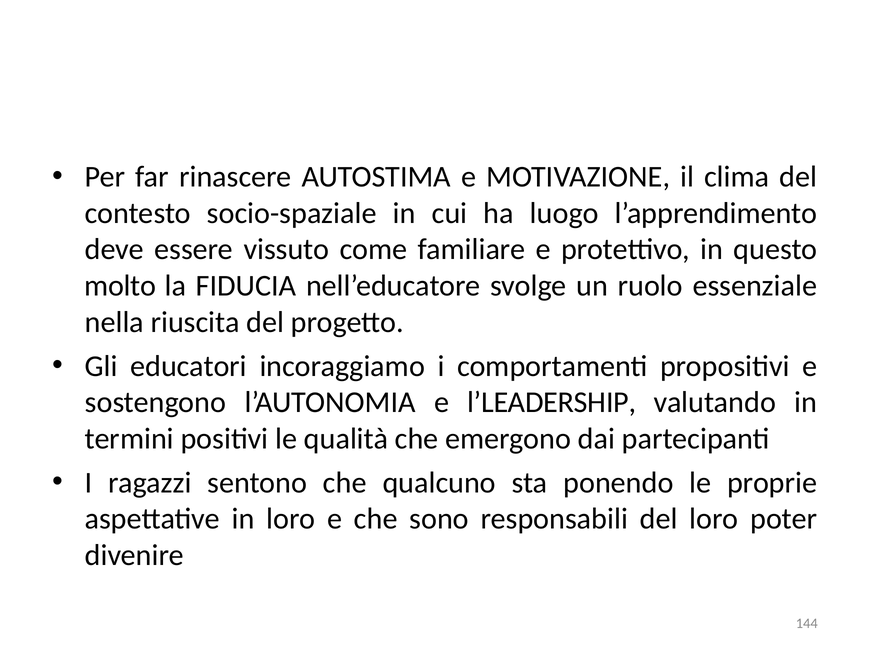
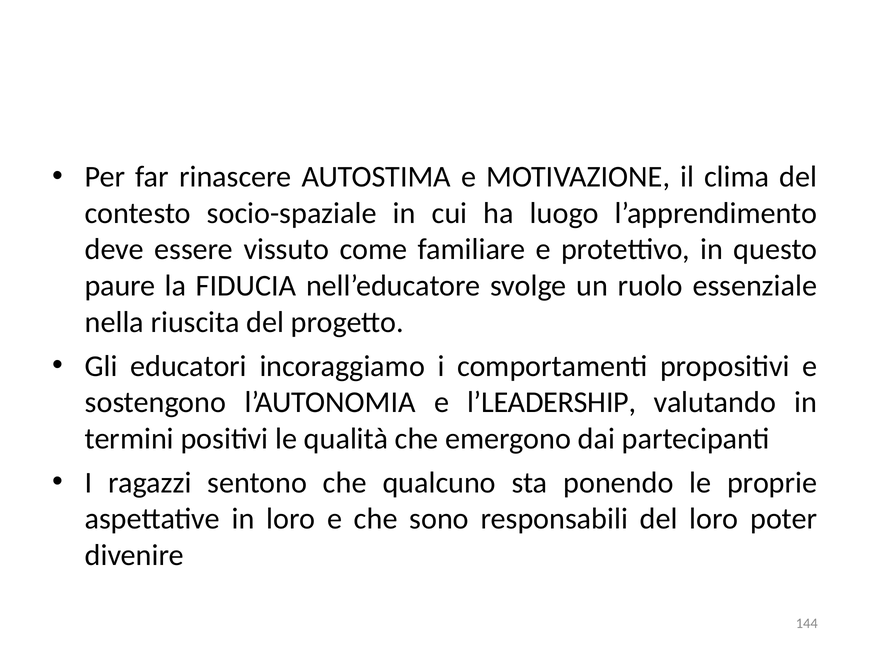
molto: molto -> paure (120, 286)
